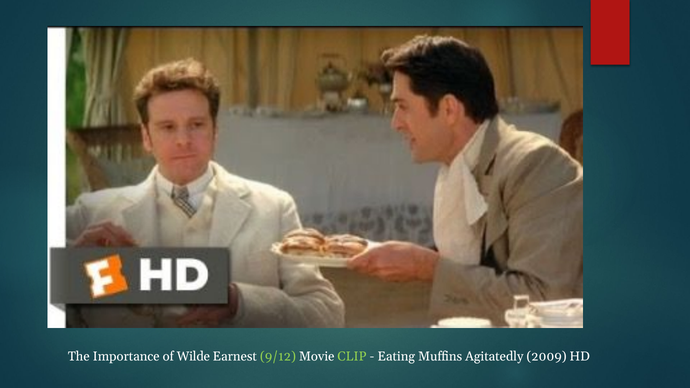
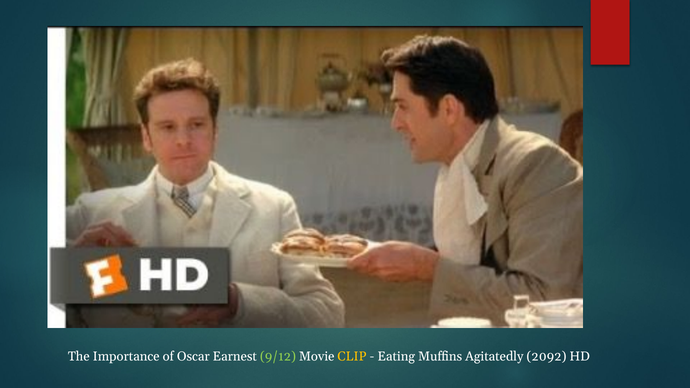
Wilde: Wilde -> Oscar (193, 357)
CLIP colour: light green -> yellow (352, 357)
2009: 2009 -> 2092 (546, 357)
